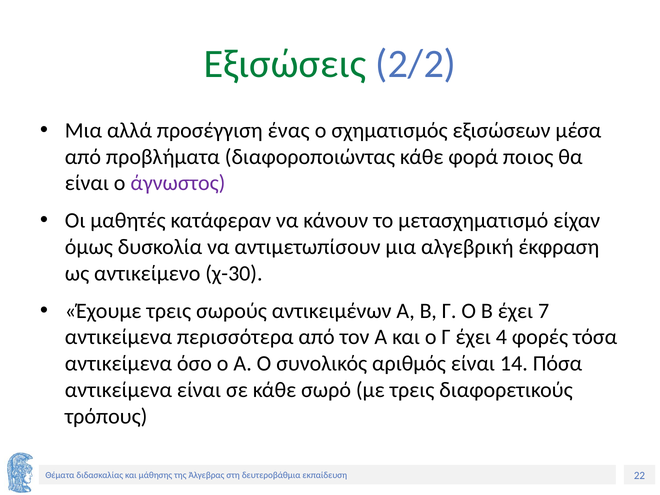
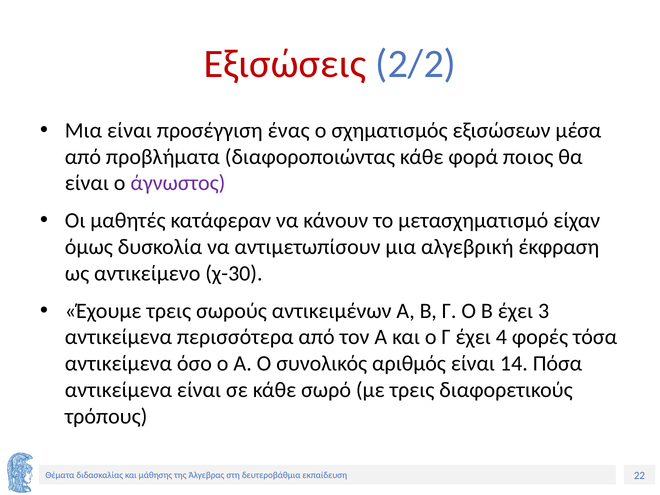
Εξισώσεις colour: green -> red (285, 64)
Μια αλλά: αλλά -> είναι (129, 130)
7: 7 -> 3 (544, 311)
